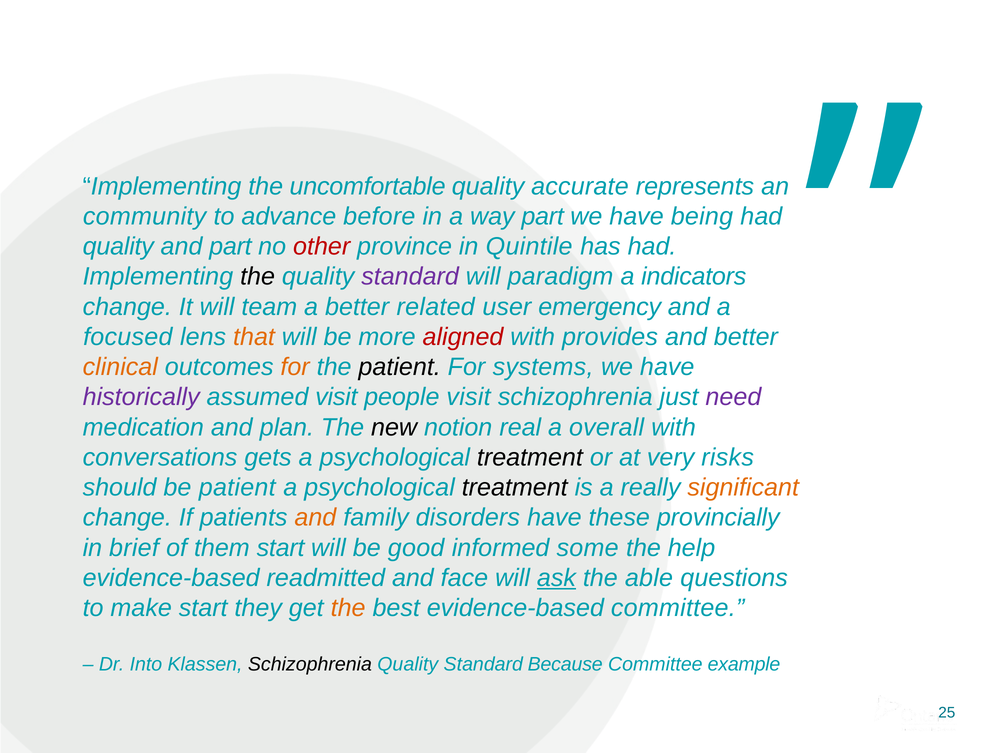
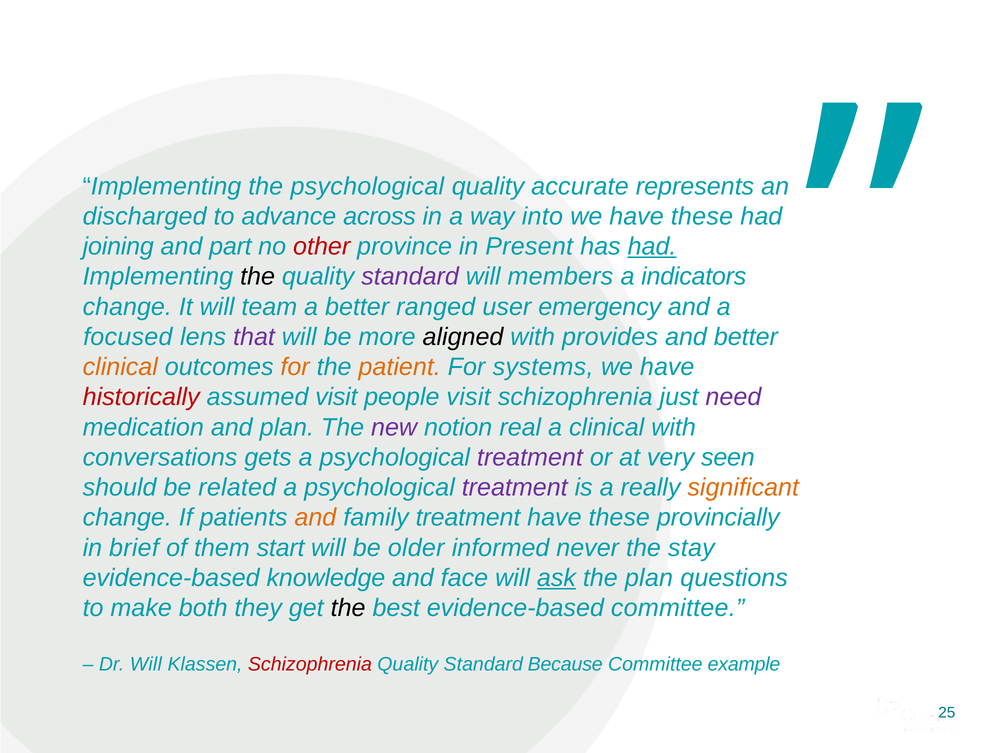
the uncomfortable: uncomfortable -> psychological (367, 186)
community: community -> discharged (145, 216)
before: before -> across (380, 216)
way part: part -> into (542, 216)
we have being: being -> these (702, 216)
quality: quality -> joining (118, 247)
Quintile: Quintile -> Present (529, 247)
had underline: none -> present (652, 247)
paradigm: paradigm -> members (560, 277)
related: related -> ranged (436, 307)
that colour: orange -> purple (254, 337)
aligned colour: red -> black (463, 337)
patient colour: black -> orange (400, 367)
historically colour: purple -> red (141, 397)
new colour: black -> purple (394, 427)
a overall: overall -> clinical (607, 427)
treatment colour: black -> purple (530, 457)
risks: risks -> seen (728, 457)
be patient: patient -> related (237, 488)
treatment colour: black -> purple (515, 488)
family disorders: disorders -> treatment (468, 518)
good: good -> older (416, 548)
some: some -> never (588, 548)
help: help -> stay (691, 548)
readmitted: readmitted -> knowledge (326, 578)
the able: able -> plan (649, 578)
make start: start -> both (203, 608)
the colour: orange -> black (348, 608)
Dr Into: Into -> Will (146, 665)
Schizophrenia colour: black -> red (310, 665)
